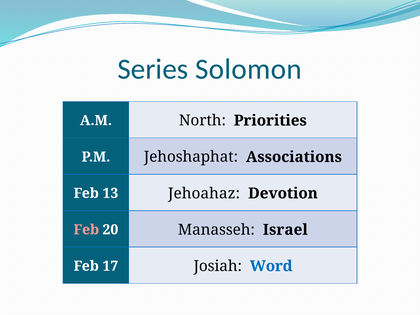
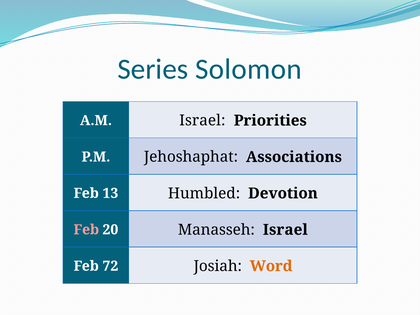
A.M North: North -> Israel (202, 121)
Jehoahaz: Jehoahaz -> Humbled (204, 193)
17: 17 -> 72 (110, 266)
Word colour: blue -> orange (271, 266)
